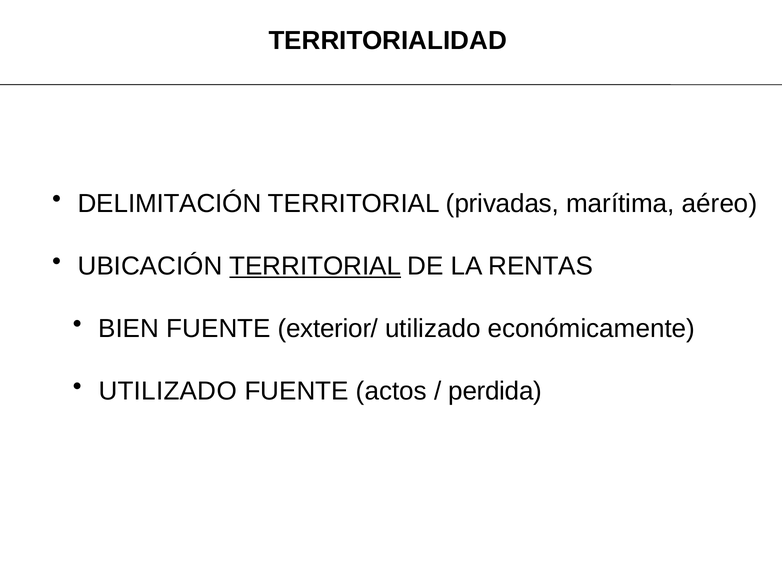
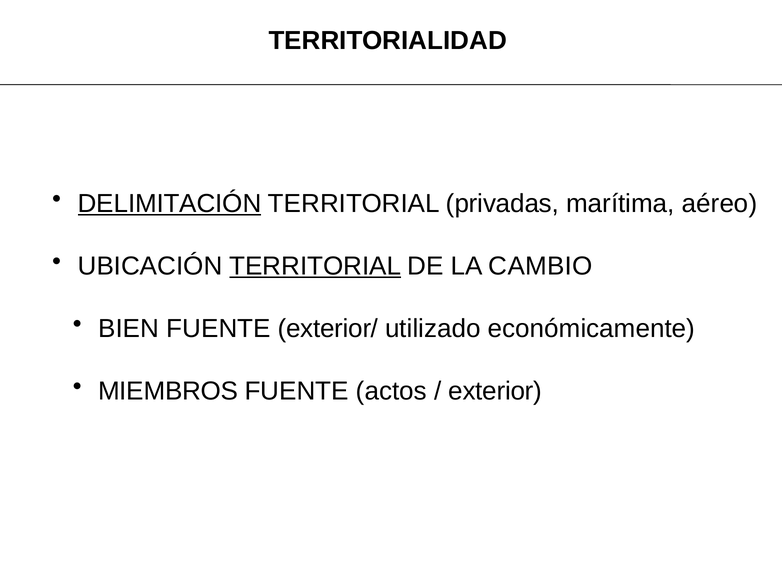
DELIMITACIÓN underline: none -> present (170, 204)
RENTAS: RENTAS -> CAMBIO (540, 266)
UTILIZADO: UTILIZADO -> MIEMBROS (168, 391)
perdida: perdida -> exterior (495, 391)
